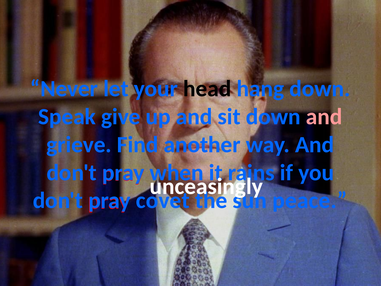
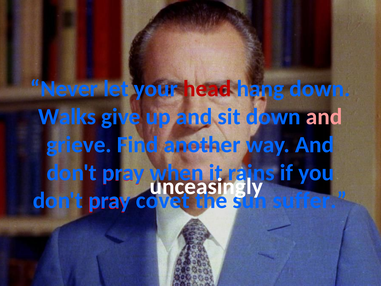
head colour: black -> red (207, 89)
Speak: Speak -> Walks (67, 117)
peace: peace -> suffer (310, 200)
